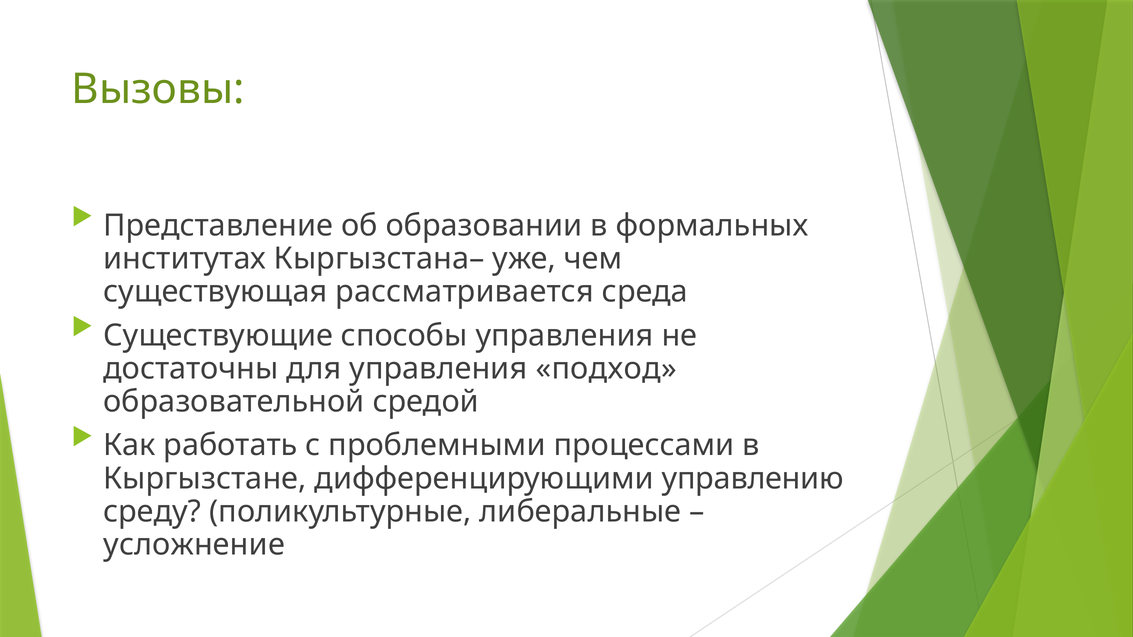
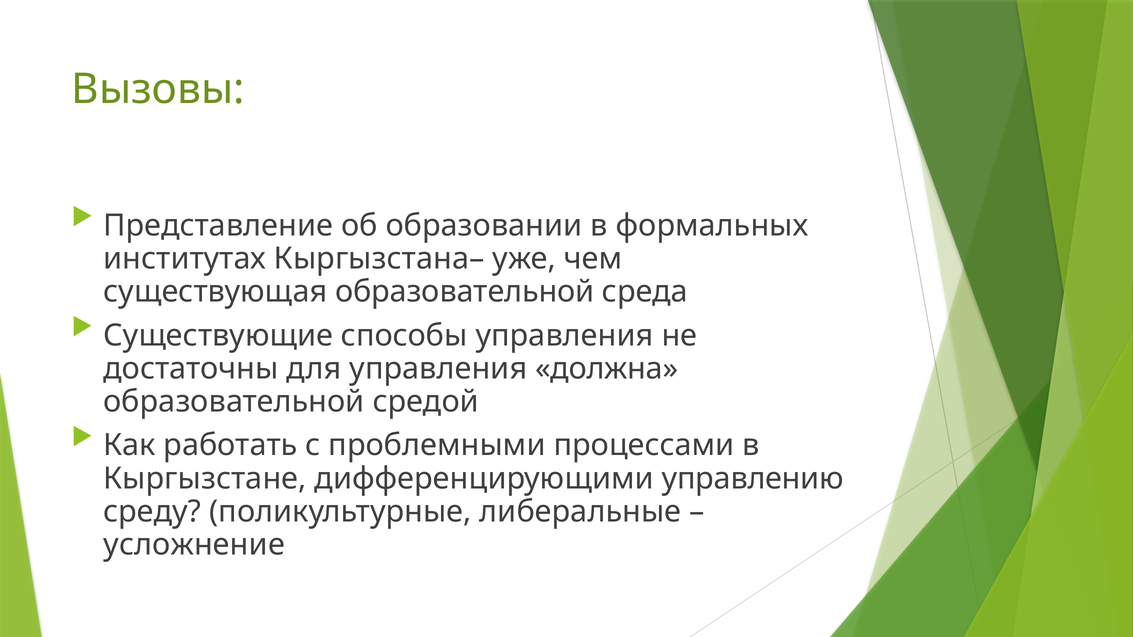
существующая рассматривается: рассматривается -> образовательной (465, 292)
подход: подход -> должна (607, 369)
